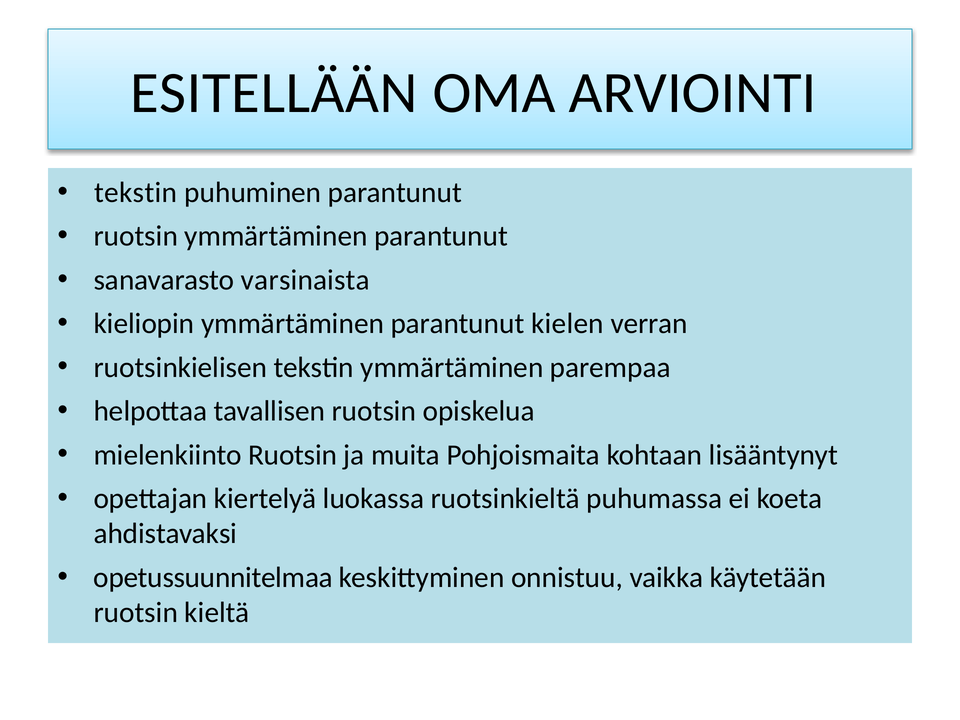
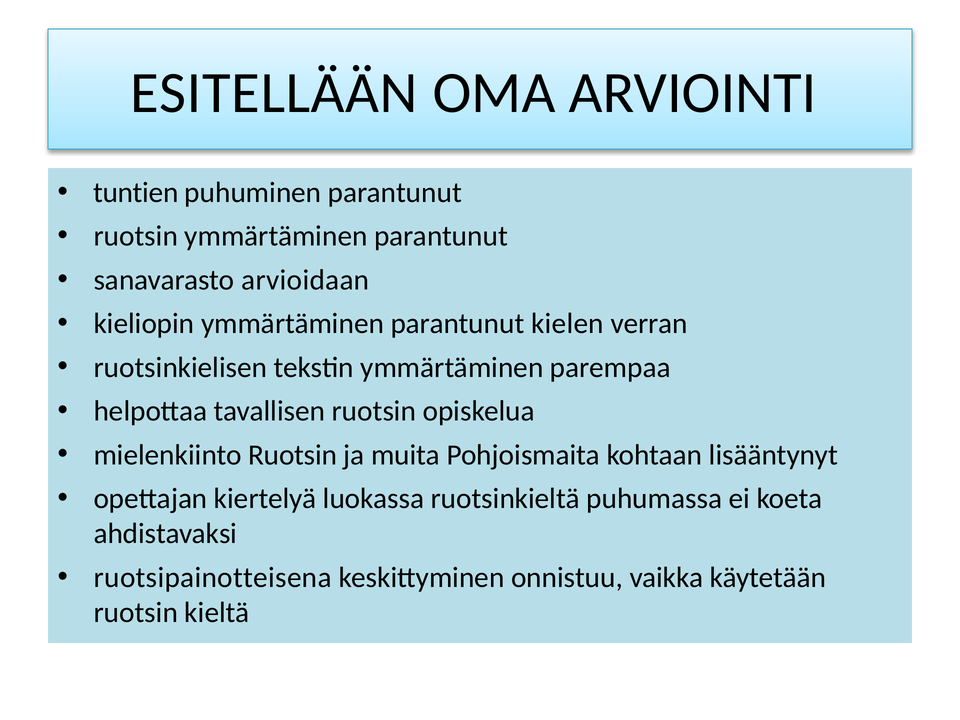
tekstin: tekstin -> tuntien (136, 192)
varsinaista: varsinaista -> arvioidaan (305, 280)
opetussuunnitelmaa: opetussuunnitelmaa -> ruotsipainotteisena (213, 577)
